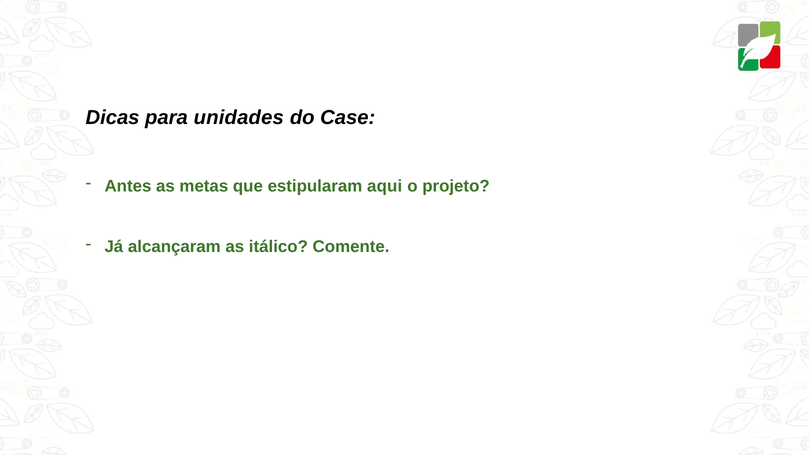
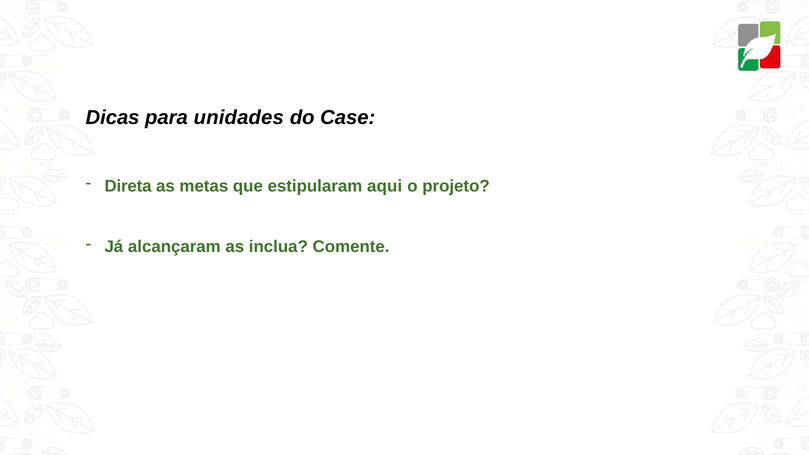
Antes: Antes -> Direta (128, 186)
itálico: itálico -> inclua (278, 247)
